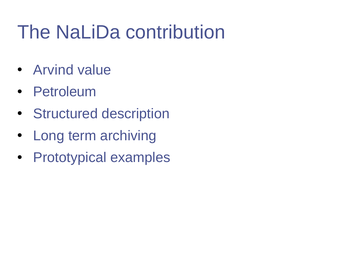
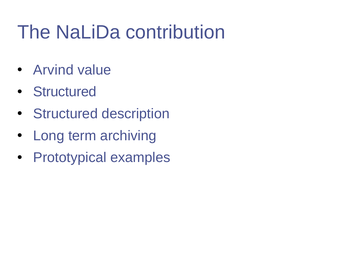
Petroleum: Petroleum -> Structured (65, 92)
